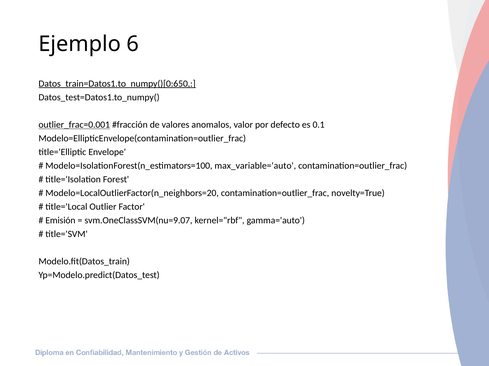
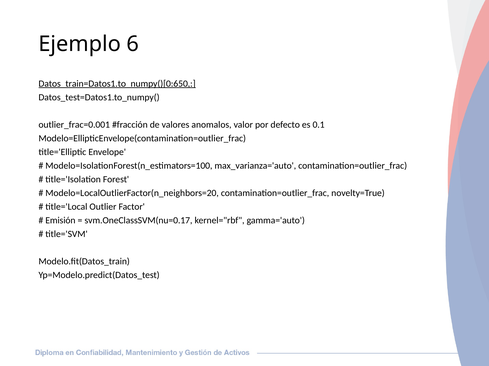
outlier_frac=0.001 underline: present -> none (74, 125)
max_variable='auto: max_variable='auto -> max_varianza='auto (255, 166)
svm.OneClassSVM(nu=9.07: svm.OneClassSVM(nu=9.07 -> svm.OneClassSVM(nu=0.17 (138, 221)
